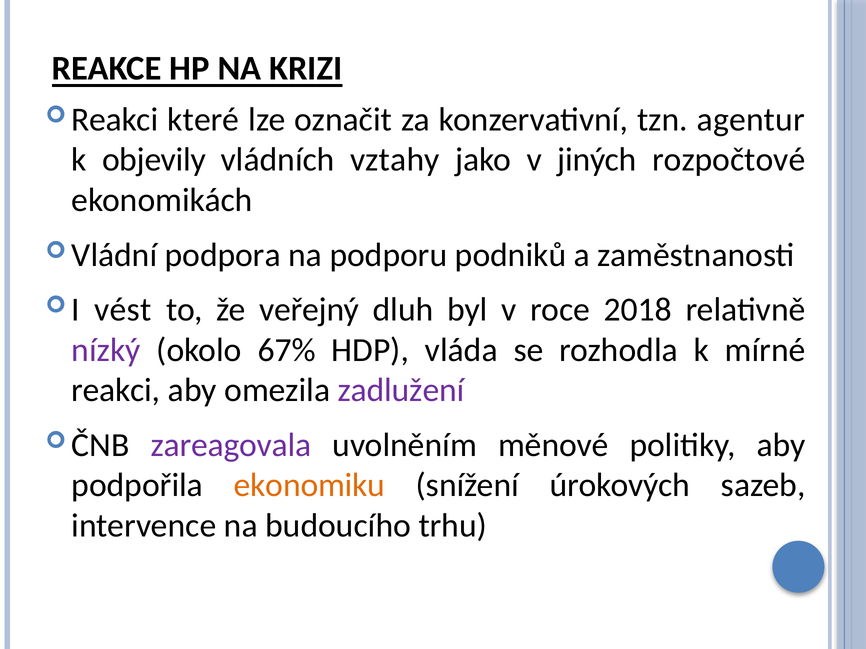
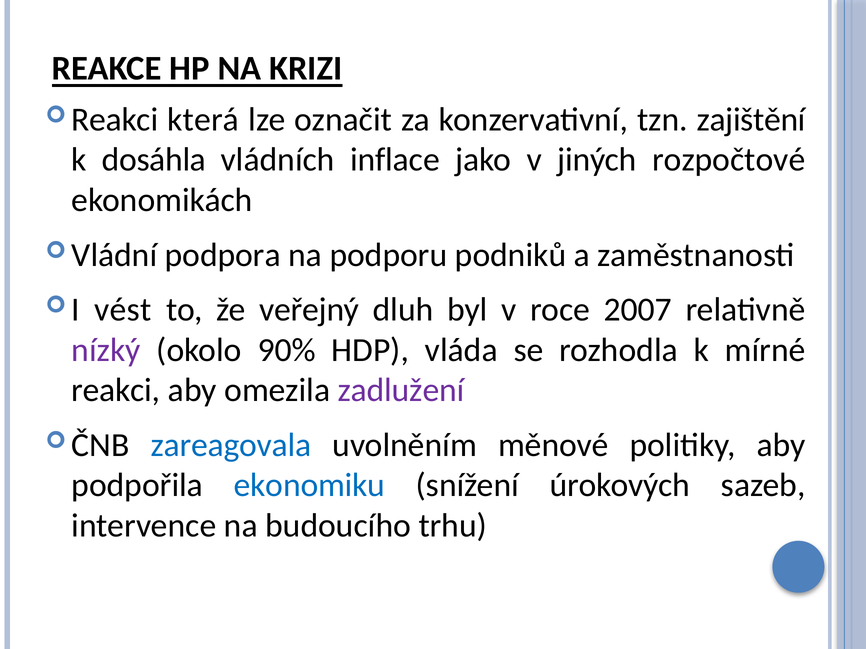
které: které -> která (203, 120)
agentur: agentur -> zajištění (751, 120)
objevily: objevily -> dosáhla (154, 160)
vztahy: vztahy -> inflace (395, 160)
2018: 2018 -> 2007 (638, 310)
67%: 67% -> 90% (287, 350)
zareagovala colour: purple -> blue (231, 445)
ekonomiku colour: orange -> blue (309, 486)
